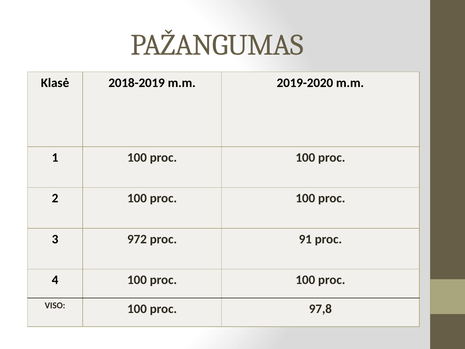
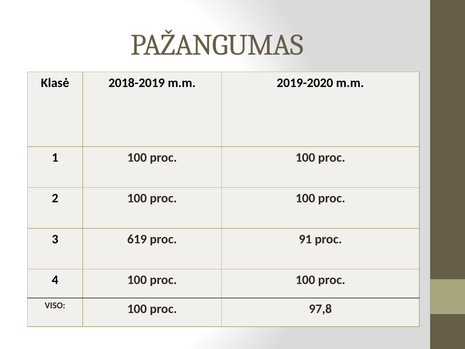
972: 972 -> 619 (137, 239)
